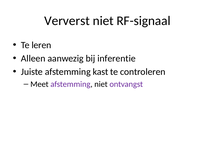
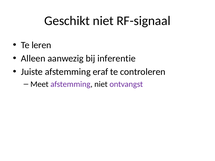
Ververst: Ververst -> Geschikt (67, 21)
kast: kast -> eraf (100, 72)
